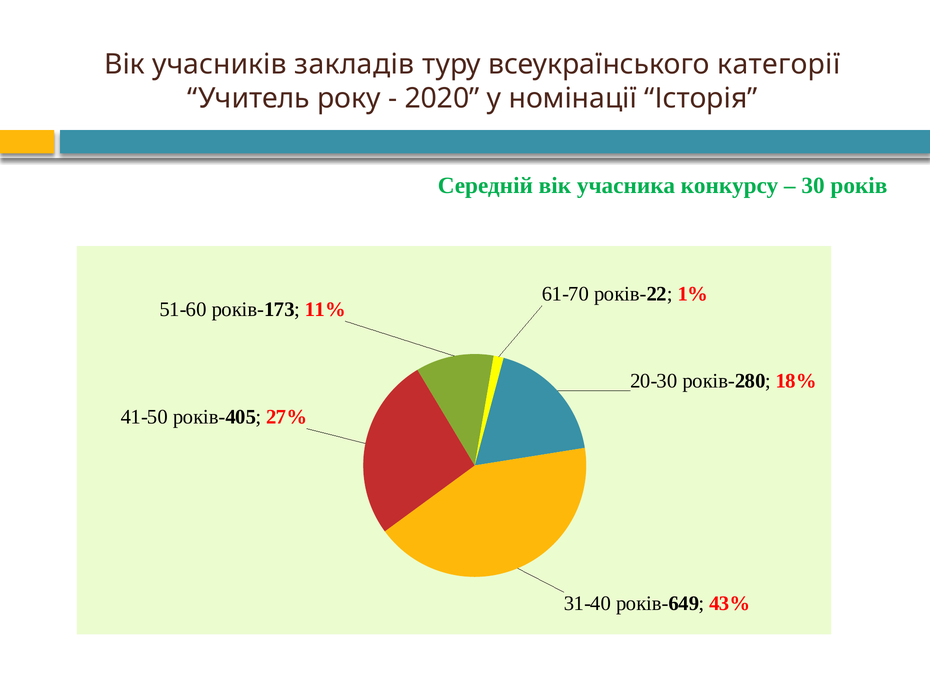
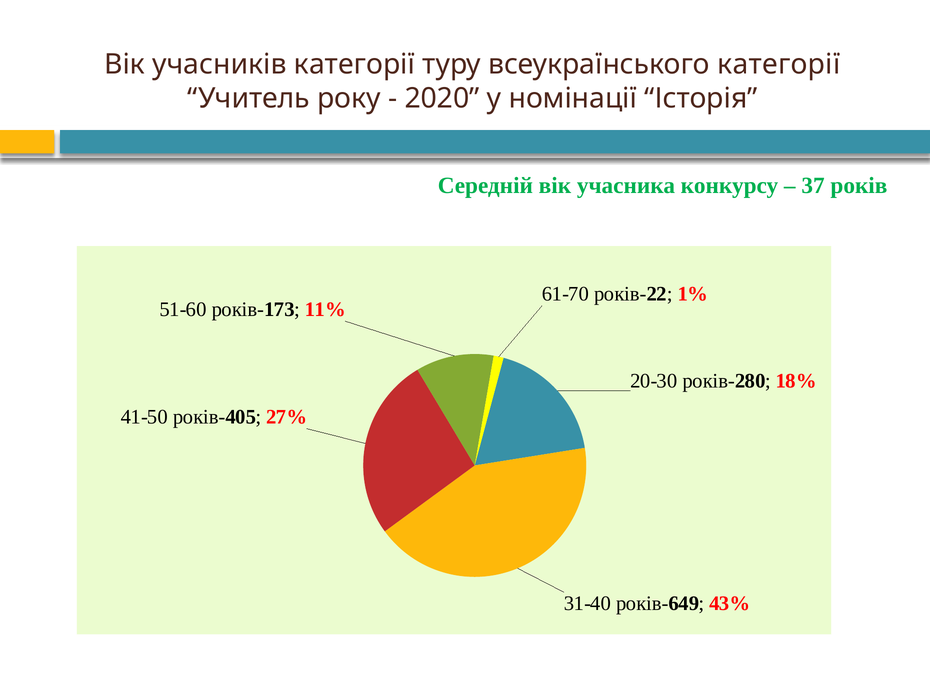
учасників закладів: закладів -> категорії (354, 64)
30: 30 -> 37 (813, 186)
